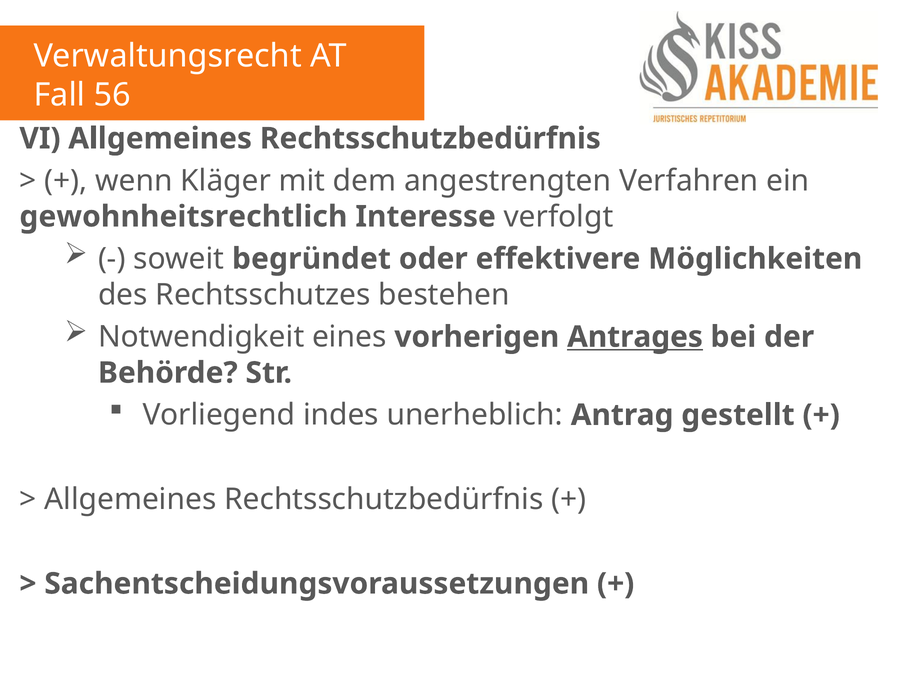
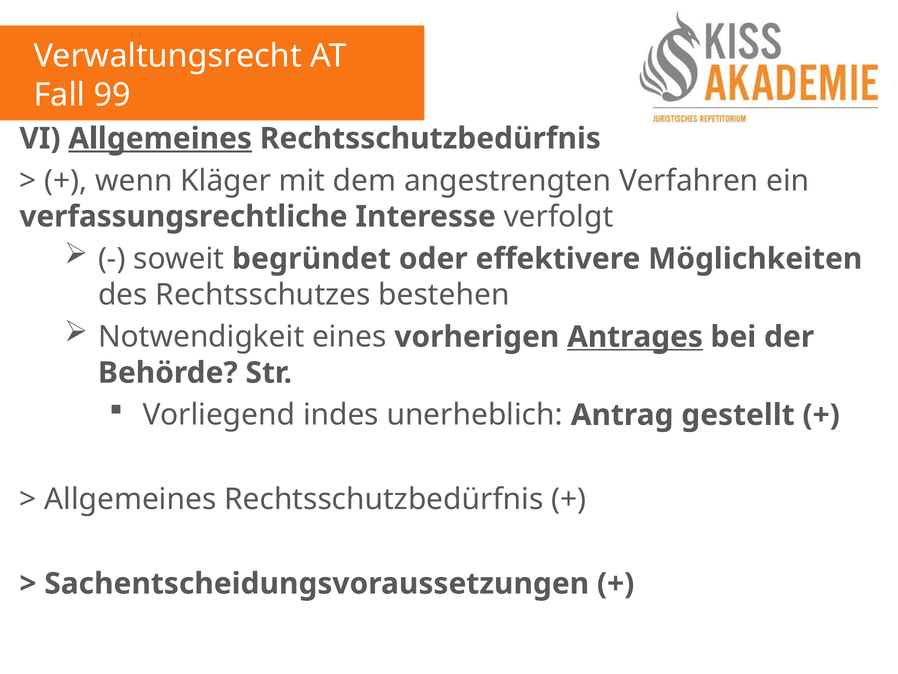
56: 56 -> 99 (112, 95)
Allgemeines underline: none -> present (160, 138)
gewohnheitsrechtlich: gewohnheitsrechtlich -> verfassungsrechtliche (184, 216)
